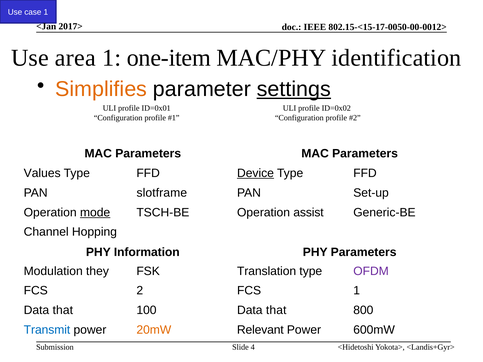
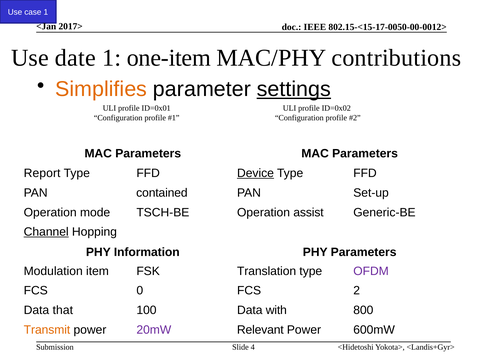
area: area -> date (75, 58)
identification: identification -> contributions (396, 58)
Values: Values -> Report (42, 173)
slotframe: slotframe -> contained (162, 193)
mode underline: present -> none (95, 213)
Channel underline: none -> present (46, 232)
they: they -> item (97, 271)
2: 2 -> 0 (140, 291)
FCS 1: 1 -> 2 (357, 291)
that: that -> with (276, 310)
Transmit colour: blue -> orange (47, 330)
20mW colour: orange -> purple (154, 330)
